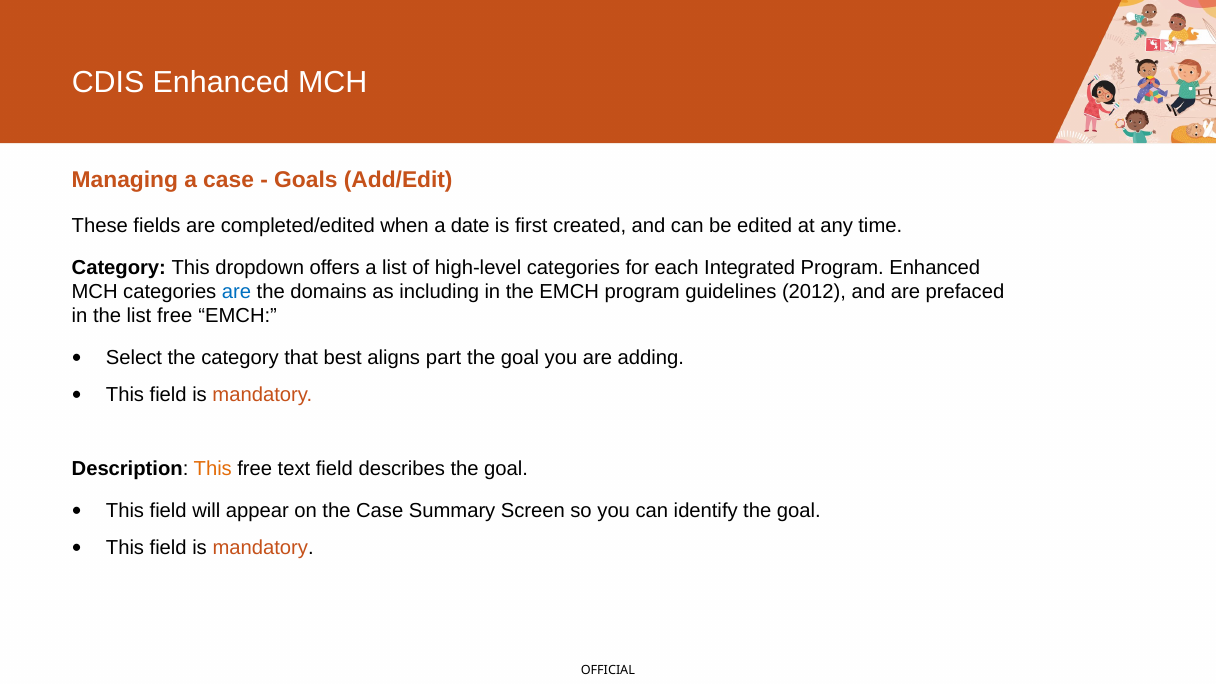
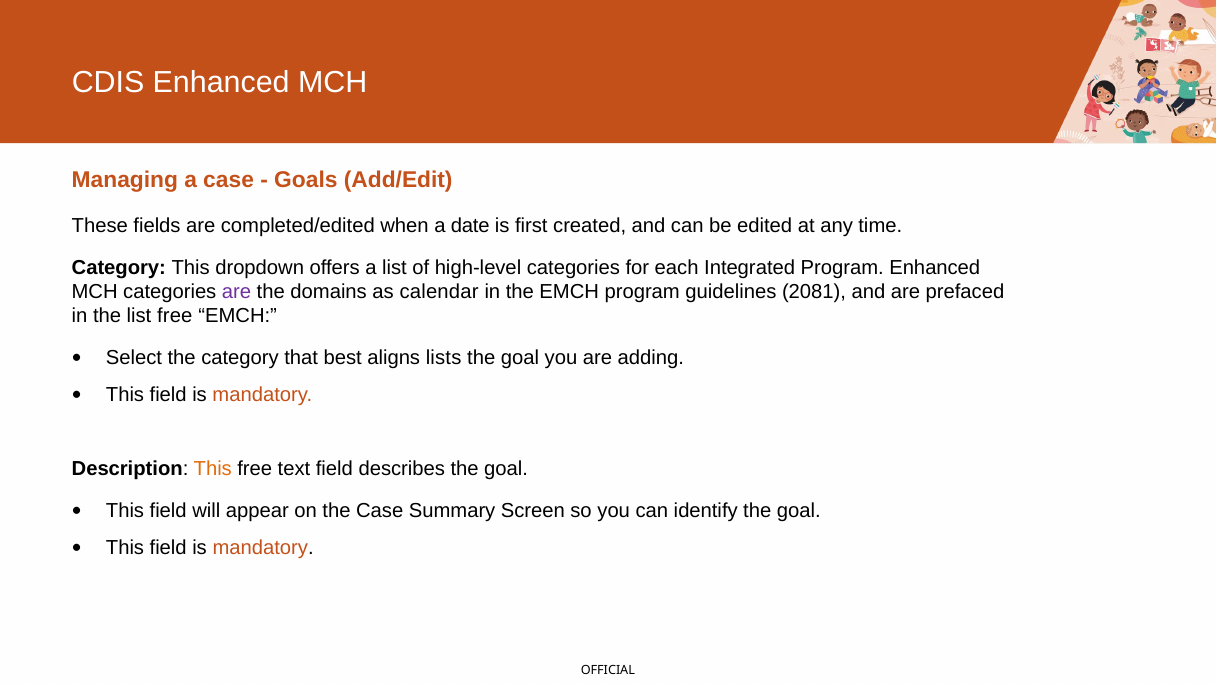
are colour: blue -> purple (237, 292)
including: including -> calendar (439, 292)
2012: 2012 -> 2081 (814, 292)
part: part -> lists (444, 358)
